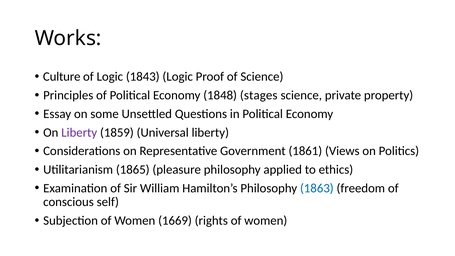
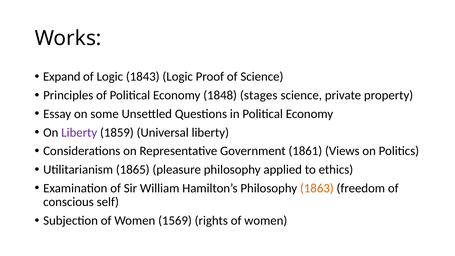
Culture: Culture -> Expand (62, 77)
1863 colour: blue -> orange (317, 188)
1669: 1669 -> 1569 (175, 221)
